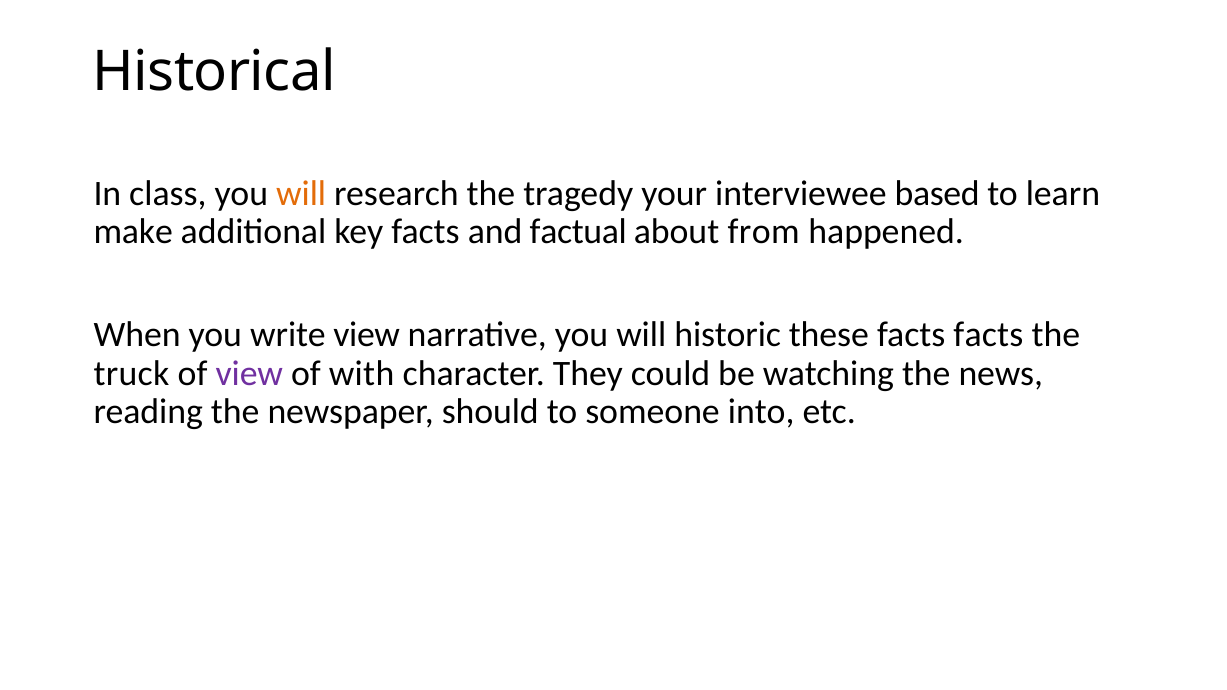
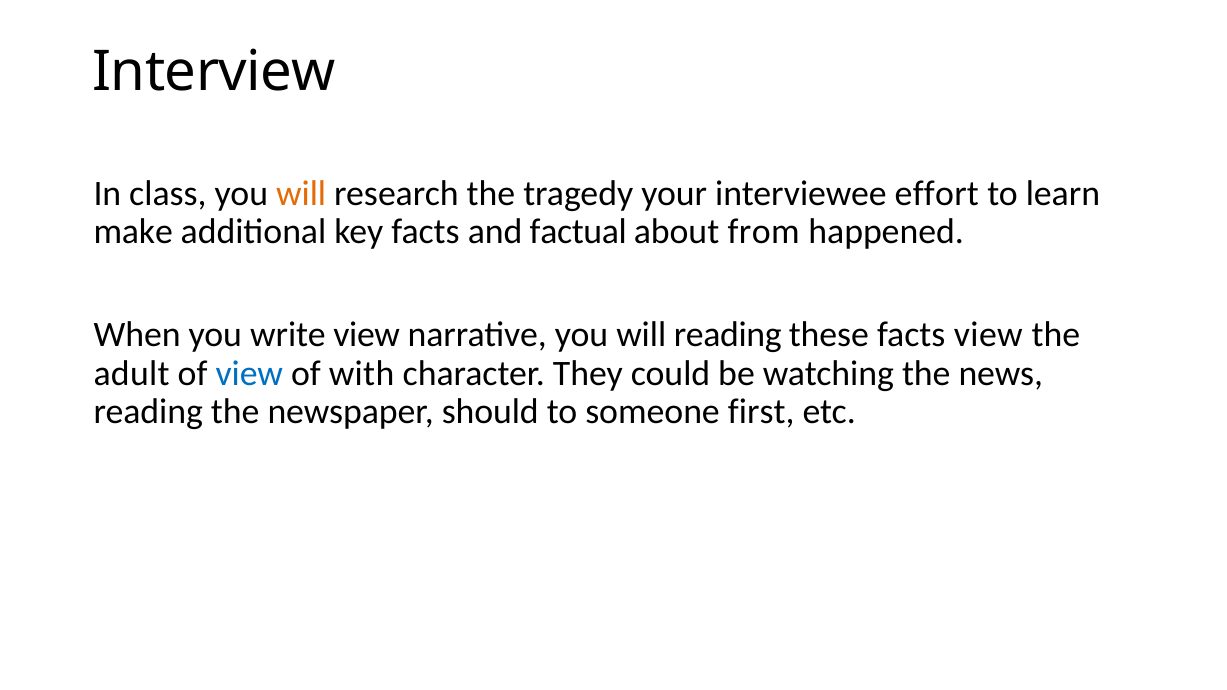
Historical: Historical -> Interview (214, 72)
based: based -> effort (937, 194)
will historic: historic -> reading (728, 335)
facts facts: facts -> view (988, 335)
truck: truck -> adult (132, 373)
view colour: purple -> blue (249, 373)
into: into -> first (761, 412)
